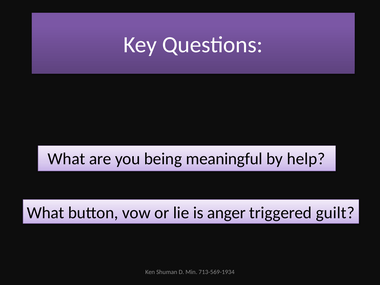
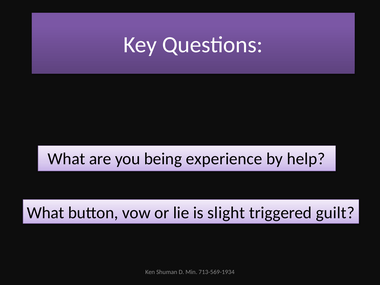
meaningful: meaningful -> experience (224, 159)
anger: anger -> slight (226, 213)
